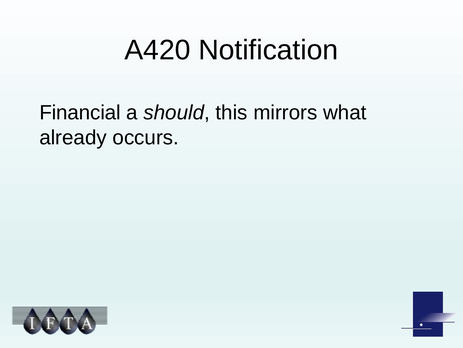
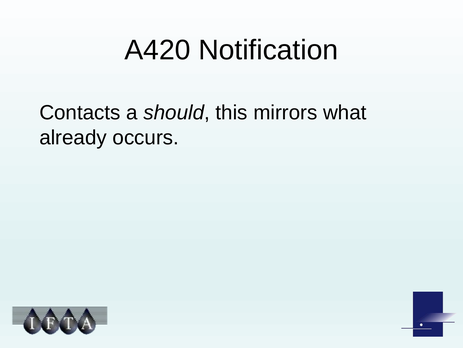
Financial: Financial -> Contacts (80, 113)
